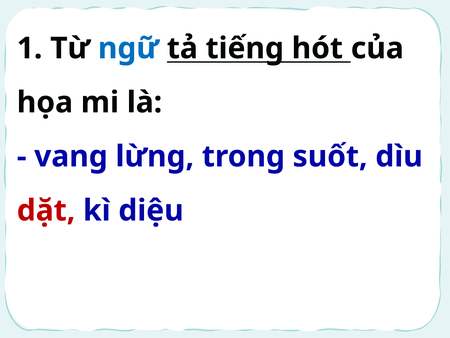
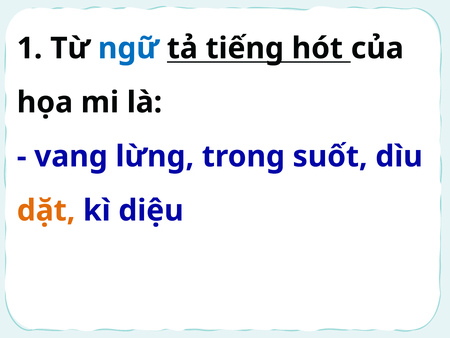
dặt colour: red -> orange (46, 210)
